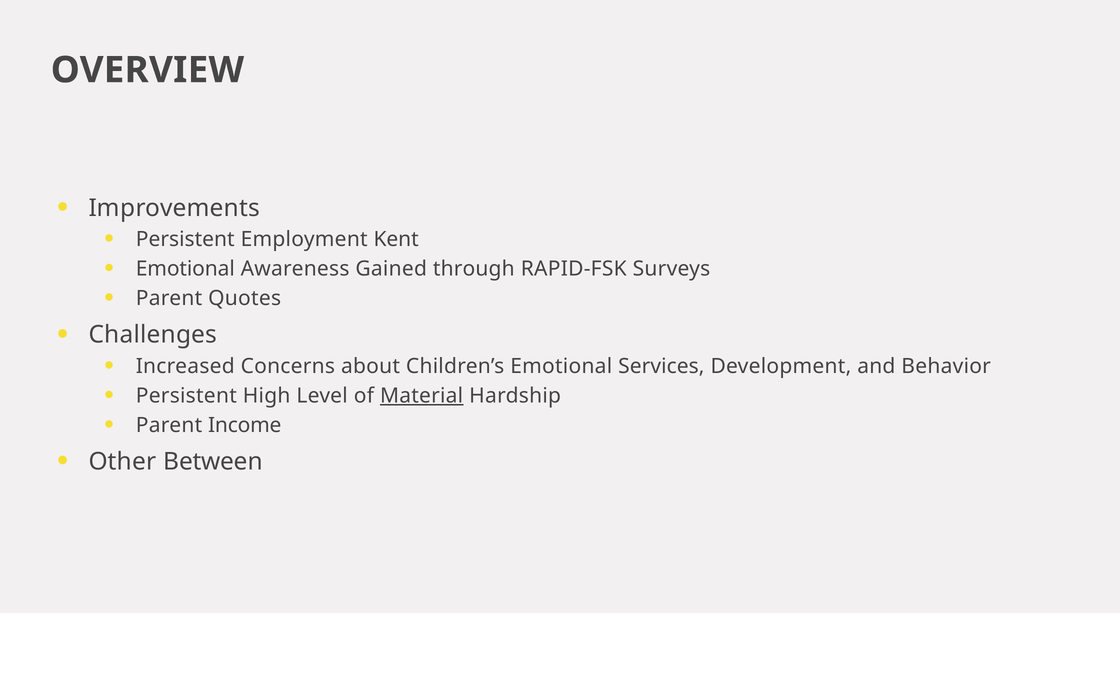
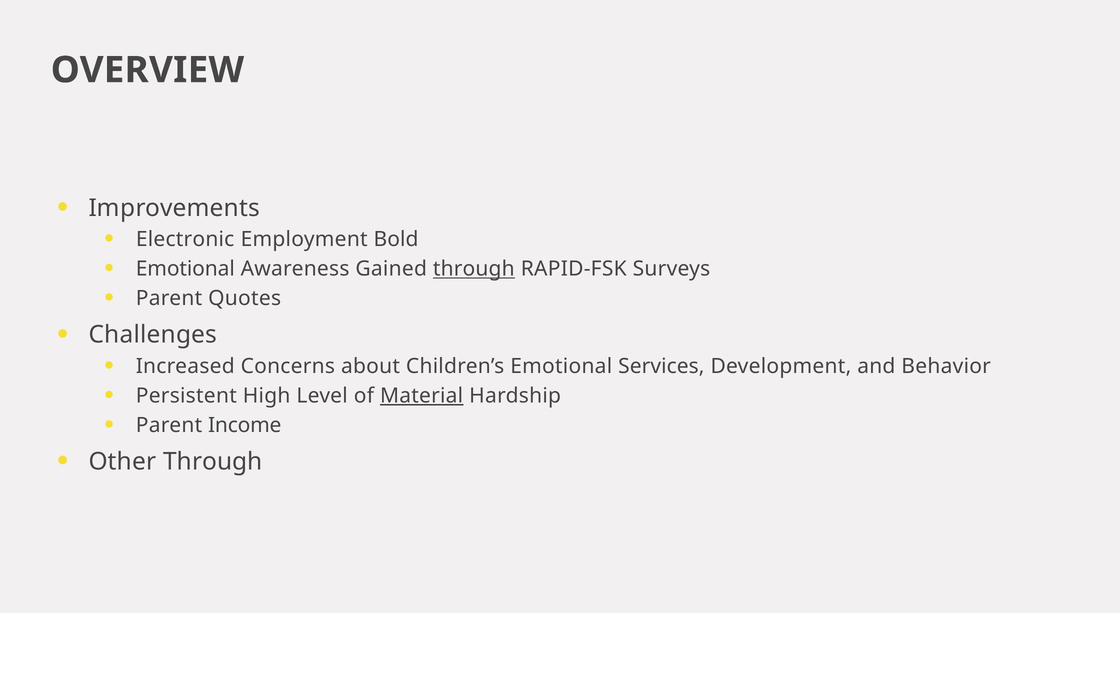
Persistent: Persistent -> Electronic (185, 239)
Kent: Kent -> Bold (396, 239)
through underline: none -> present (474, 269)
Other Between: Between -> Through (213, 462)
